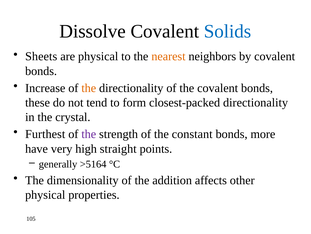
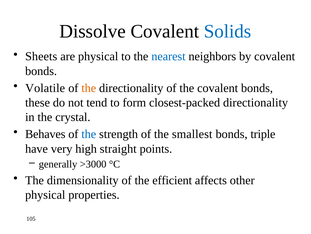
nearest colour: orange -> blue (168, 56)
Increase: Increase -> Volatile (45, 88)
Furthest: Furthest -> Behaves (45, 134)
the colour: purple -> blue (89, 134)
constant: constant -> smallest (192, 134)
more: more -> triple (263, 134)
>5164: >5164 -> >3000 (93, 164)
addition: addition -> efficient (172, 180)
